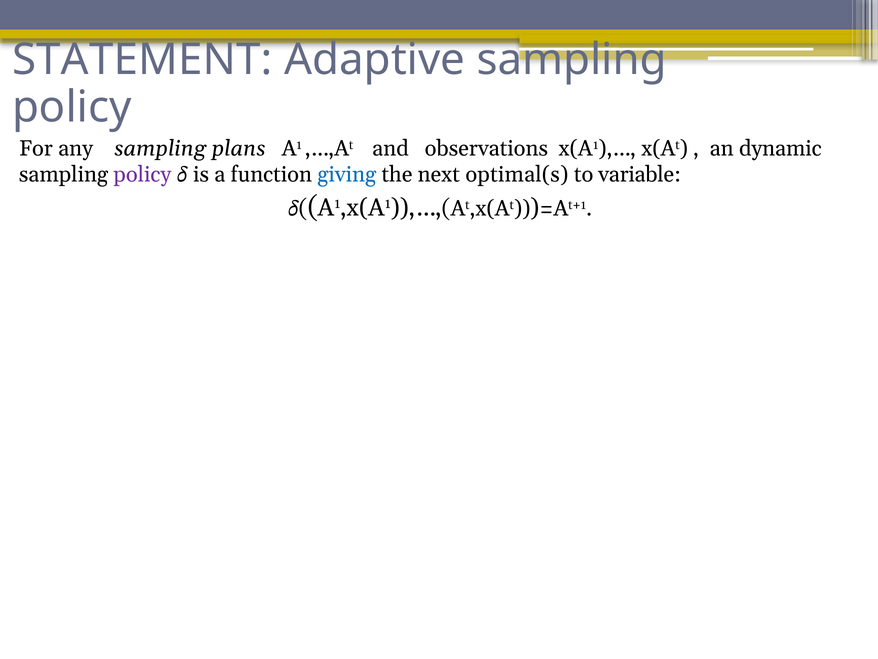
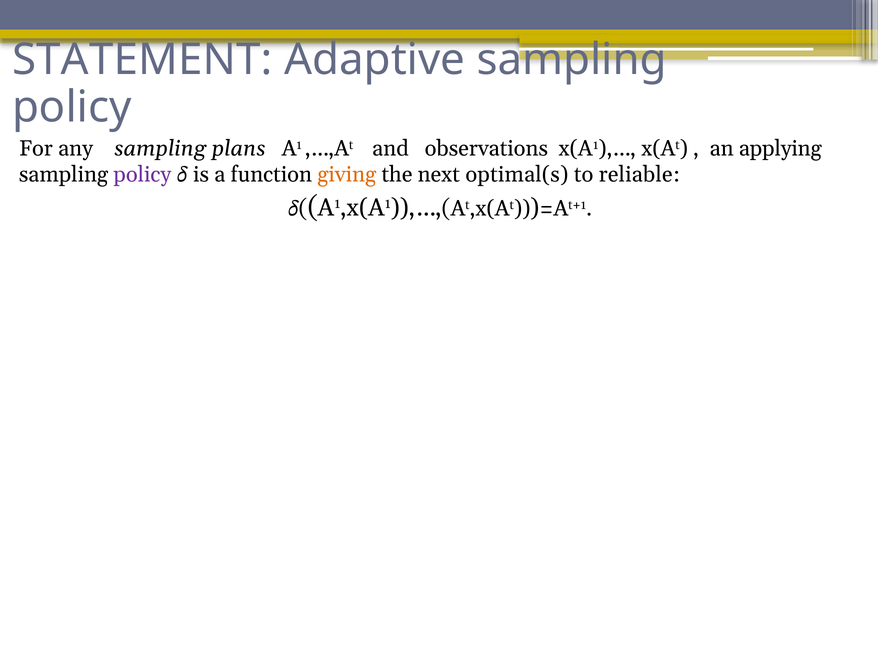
dynamic: dynamic -> applying (780, 148)
giving colour: blue -> orange (347, 175)
variable: variable -> reliable (639, 175)
